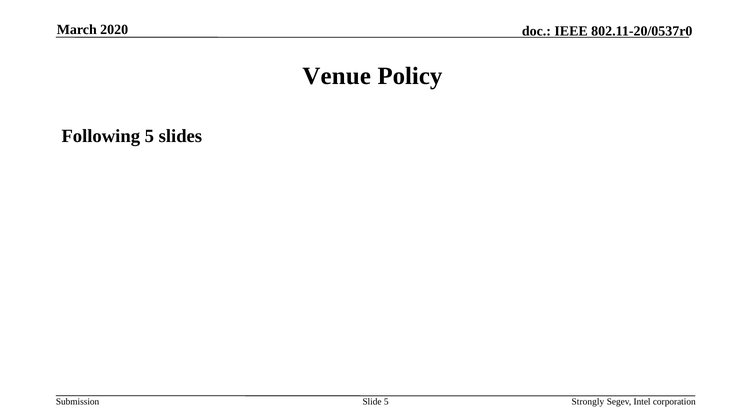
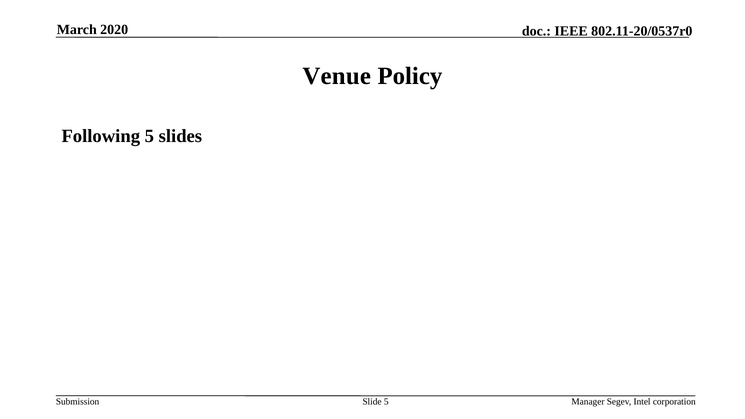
Strongly: Strongly -> Manager (588, 402)
